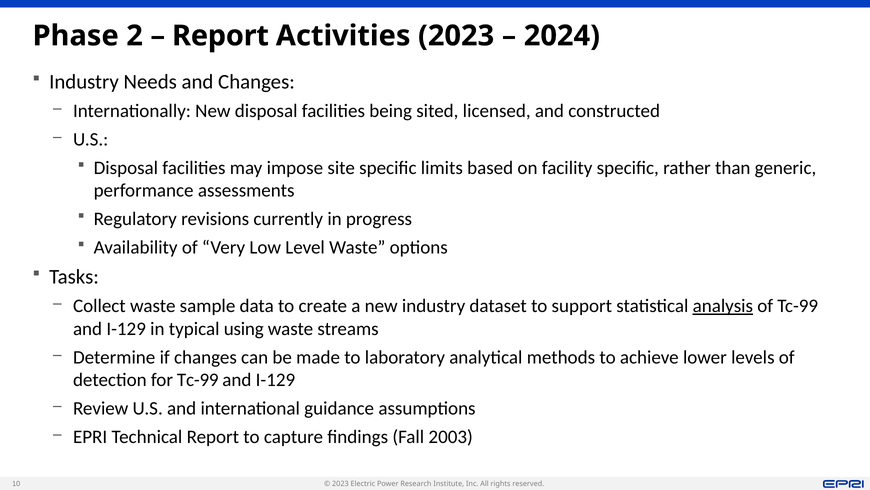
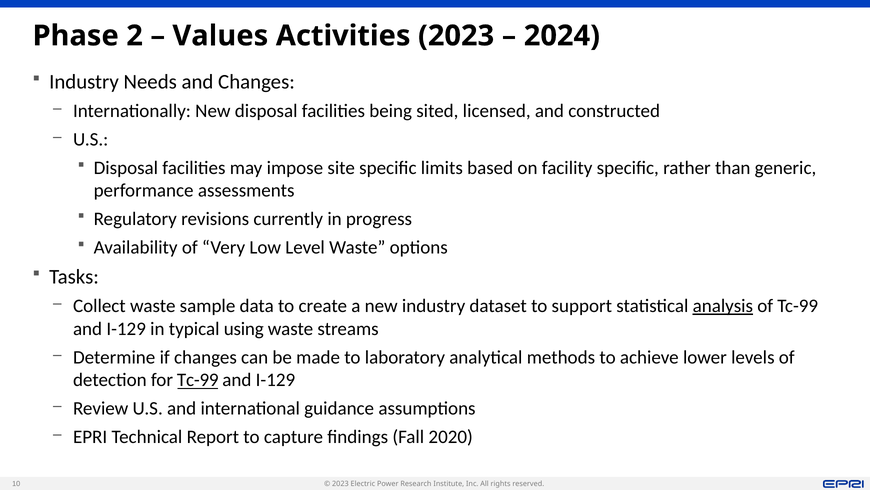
Report: Report -> Values (220, 36)
Tc-99 underline: none -> present (198, 380)
2003: 2003 -> 2020 (451, 436)
